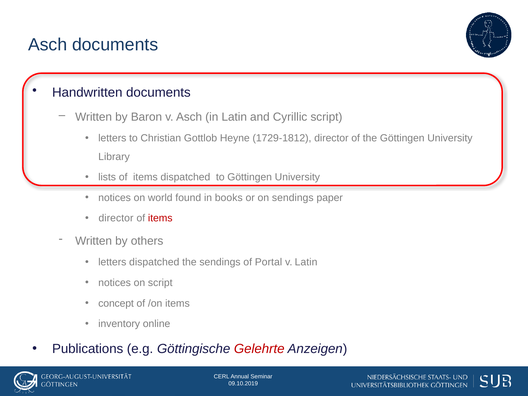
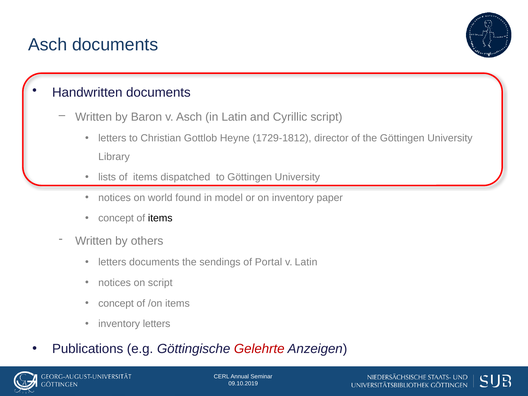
books: books -> model (229, 198)
on sendings: sendings -> inventory (293, 198)
director: director -> concept (116, 218)
items colour: red -> black (160, 218)
letters dispatched: dispatched -> documents (154, 262)
inventory online: online -> letters (157, 324)
